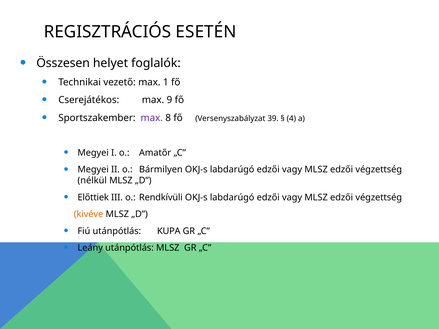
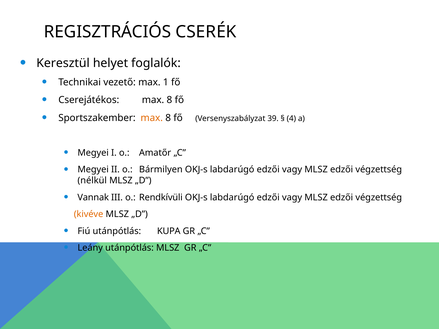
ESETÉN: ESETÉN -> CSERÉK (206, 32)
Összesen: Összesen -> Keresztül (63, 63)
Cserejátékos max 9: 9 -> 8 (169, 100)
max colour: purple -> orange (152, 118)
Előttiek: Előttiek -> Vannak (93, 198)
